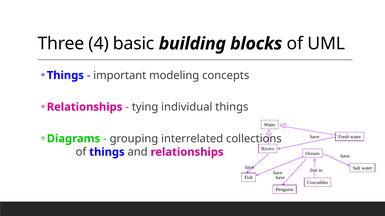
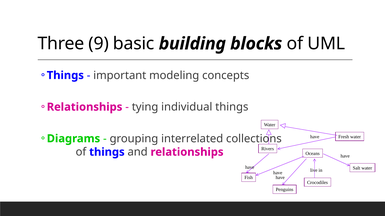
4: 4 -> 9 (99, 44)
